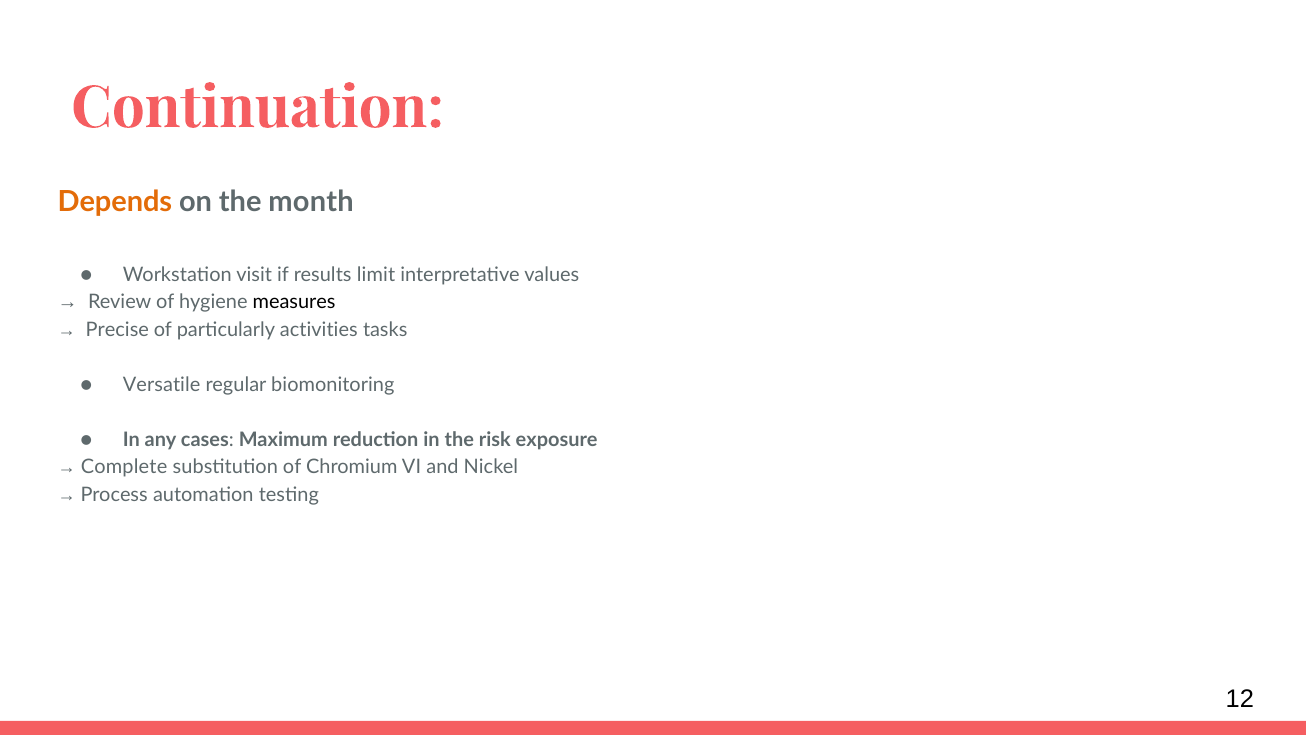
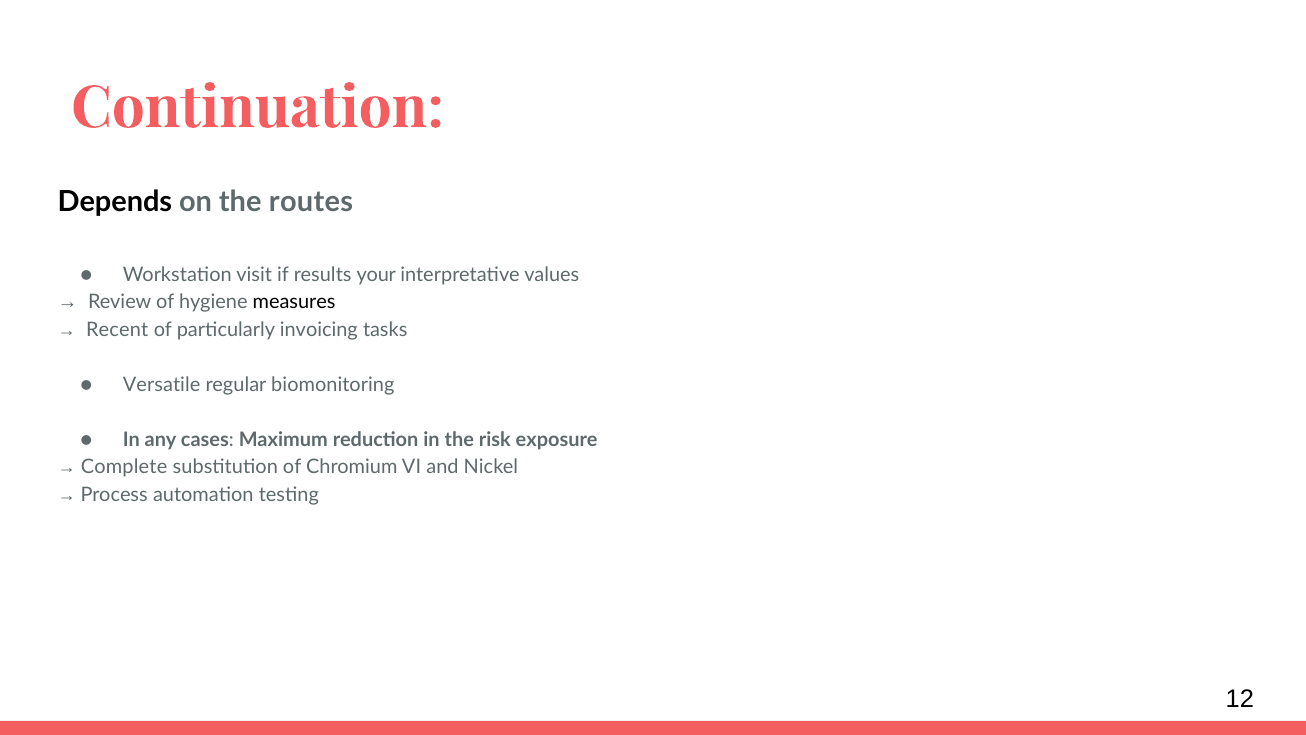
Depends colour: orange -> black (115, 202)
month: month -> routes (311, 202)
limit: limit -> your (376, 275)
Precise: Precise -> Recent (117, 330)
activities: activities -> invoicing (319, 330)
